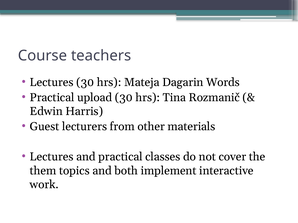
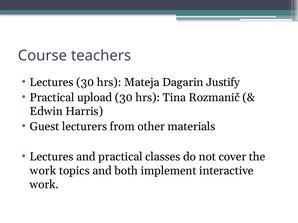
Words: Words -> Justify (223, 83)
them: them -> work (43, 171)
